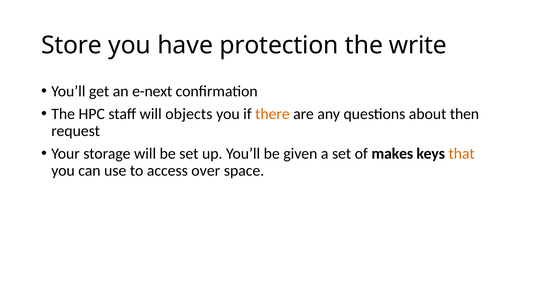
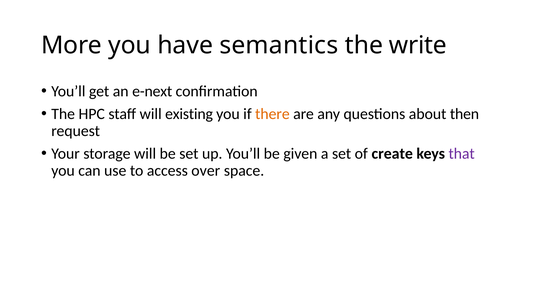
Store: Store -> More (72, 45)
protection: protection -> semantics (279, 45)
objects: objects -> existing (189, 114)
makes: makes -> create (392, 154)
that colour: orange -> purple (462, 154)
